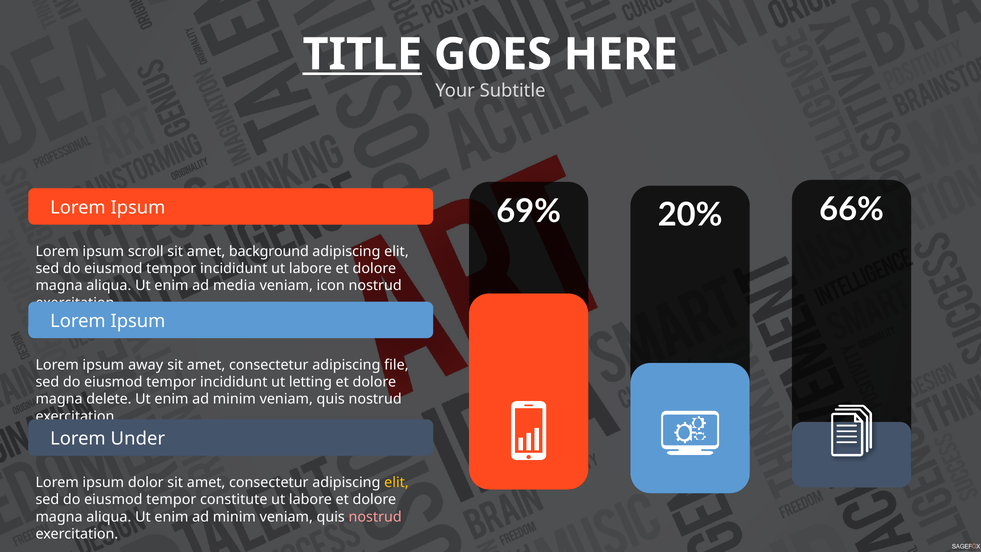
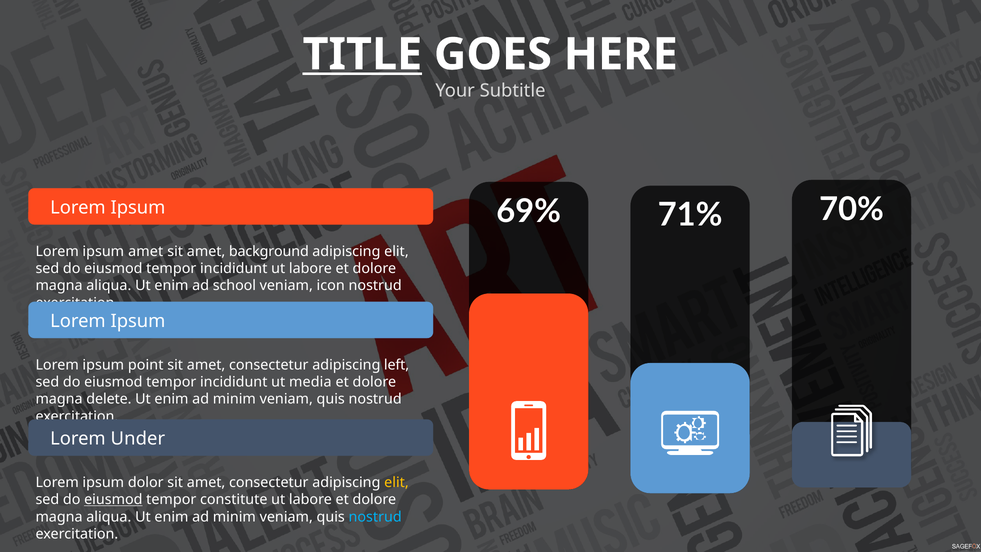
66%: 66% -> 70% (852, 209)
20%: 20% -> 71% (690, 215)
ipsum scroll: scroll -> amet (146, 251)
media: media -> school (234, 286)
away: away -> point (146, 365)
file: file -> left (397, 365)
letting: letting -> media (310, 382)
eiusmod underline: none -> present (113, 499)
nostrud colour: pink -> light blue (375, 517)
